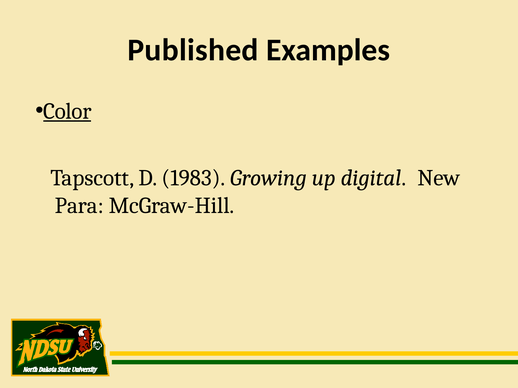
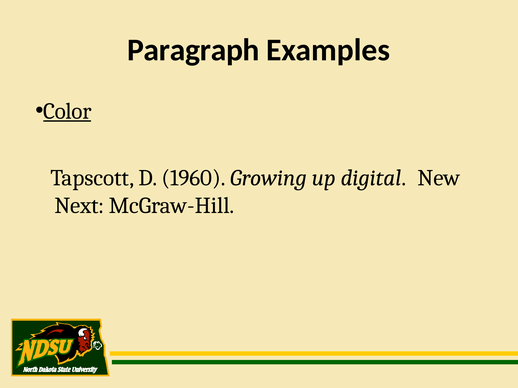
Published: Published -> Paragraph (193, 50)
1983: 1983 -> 1960 (193, 178)
Para: Para -> Next (79, 206)
